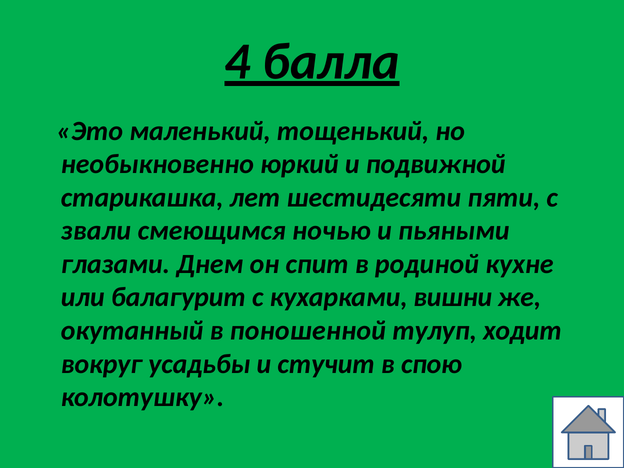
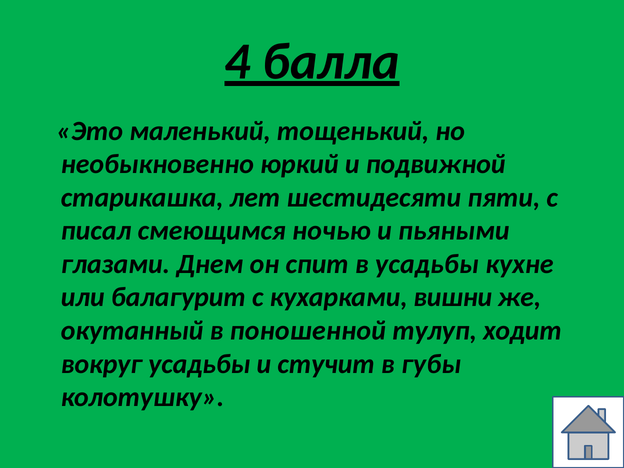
звали: звали -> писал (96, 231)
в родиной: родиной -> усадьбы (427, 264)
спою: спою -> губы (431, 364)
